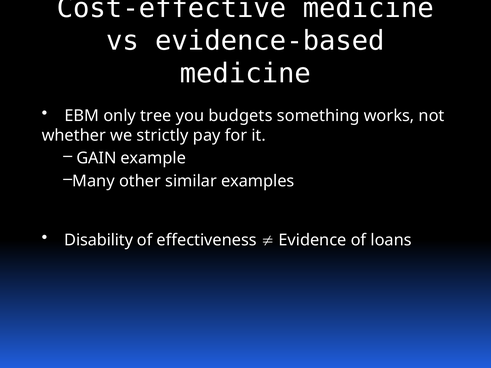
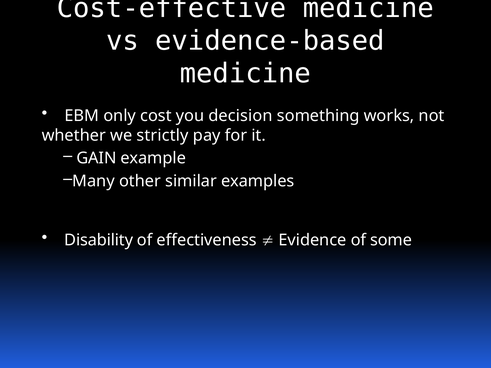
tree: tree -> cost (156, 116)
budgets: budgets -> decision (241, 116)
loans: loans -> some (391, 240)
